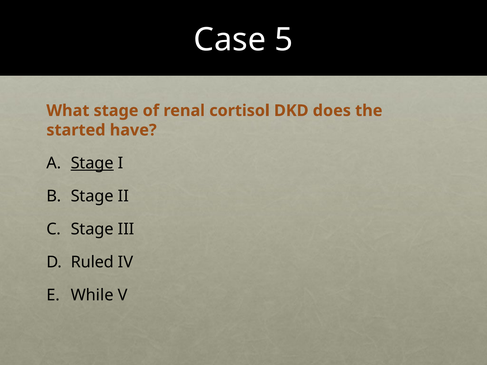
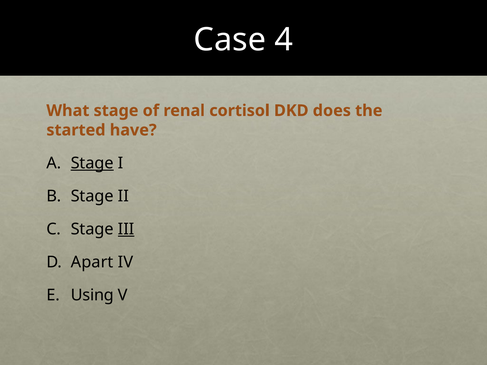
5: 5 -> 4 (284, 40)
III underline: none -> present (126, 229)
Ruled: Ruled -> Apart (92, 262)
While: While -> Using (92, 295)
